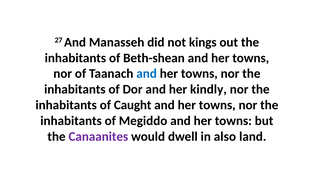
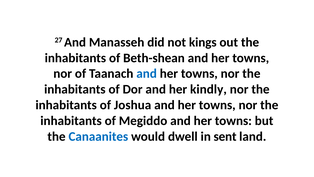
Caught: Caught -> Joshua (133, 105)
Canaanites colour: purple -> blue (98, 136)
also: also -> sent (225, 136)
